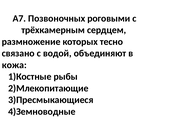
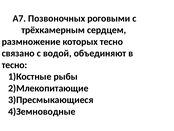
кожа: кожа -> тесно (14, 65)
